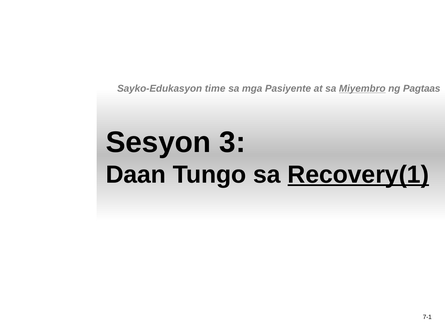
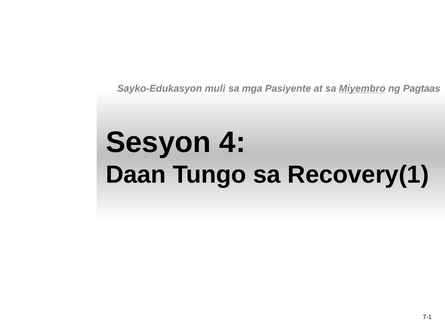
time: time -> muli (215, 89)
3: 3 -> 4 (232, 142)
Recovery(1 underline: present -> none (358, 174)
